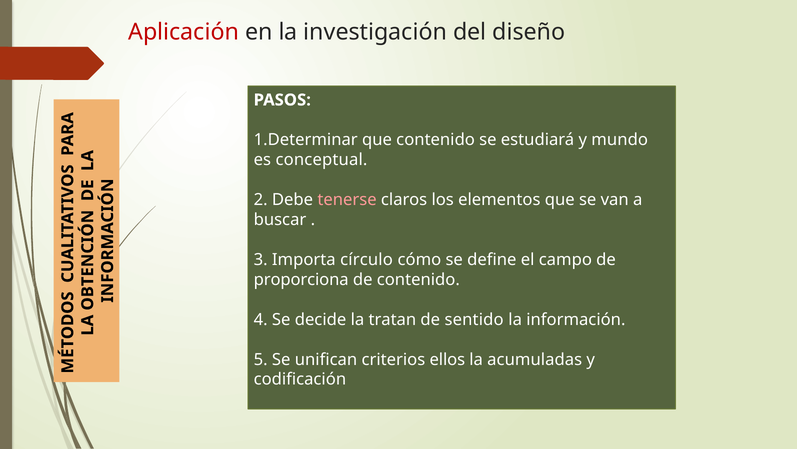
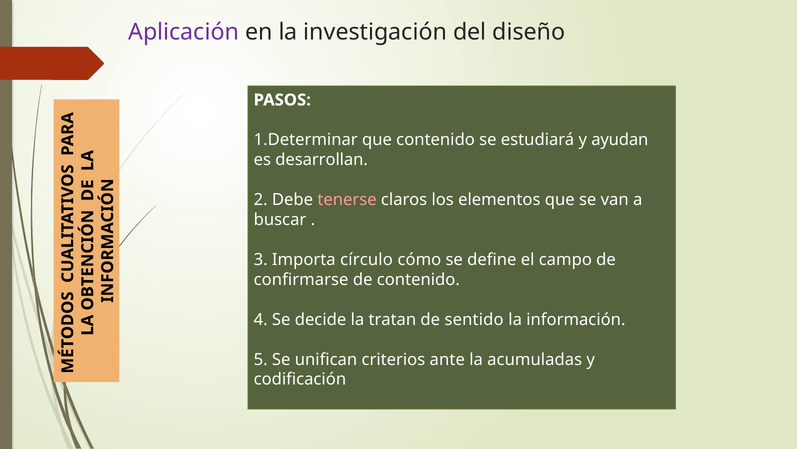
Aplicación colour: red -> purple (184, 32)
mundo: mundo -> ayudan (620, 140)
conceptual: conceptual -> desarrollan (322, 160)
proporciona: proporciona -> confirmarse (301, 279)
ellos: ellos -> ante (447, 359)
